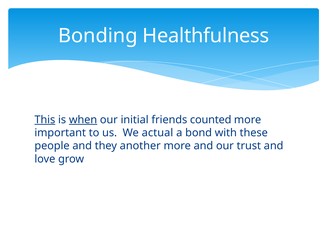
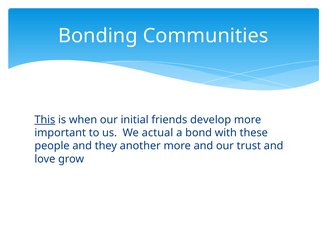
Healthfulness: Healthfulness -> Communities (206, 36)
when underline: present -> none (83, 120)
counted: counted -> develop (211, 120)
